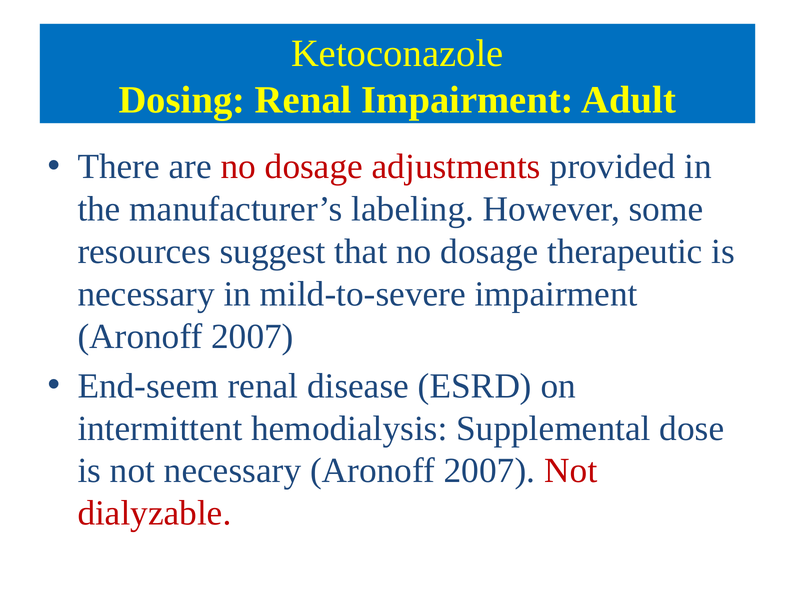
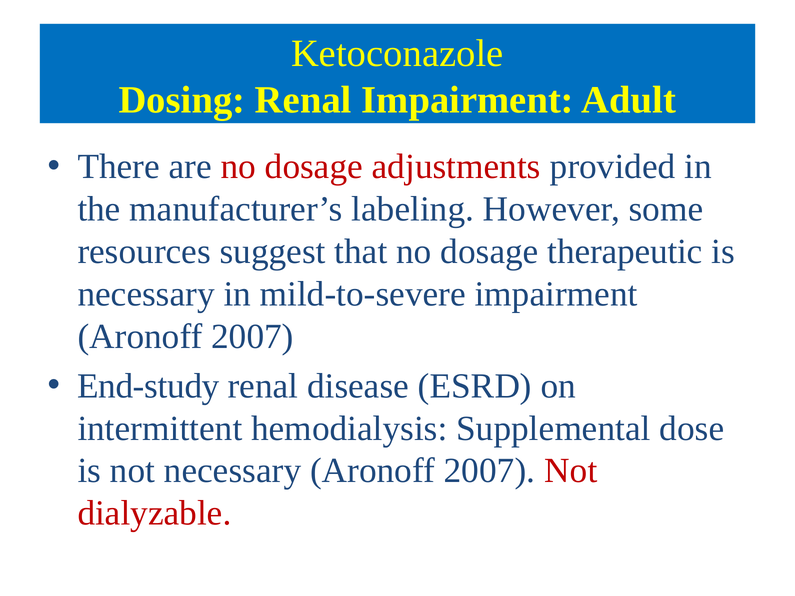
End-seem: End-seem -> End-study (148, 386)
